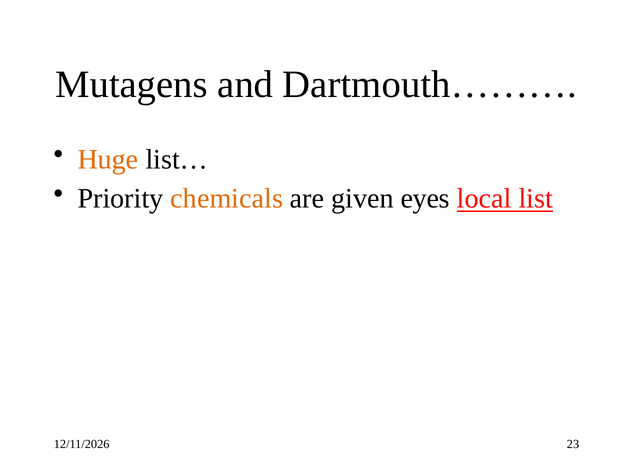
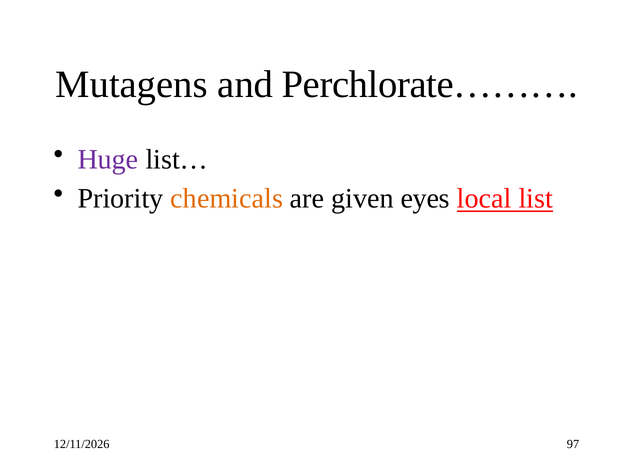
Dartmouth………: Dartmouth……… -> Perchlorate……… (430, 84)
Huge colour: orange -> purple (108, 159)
23: 23 -> 97 (573, 444)
